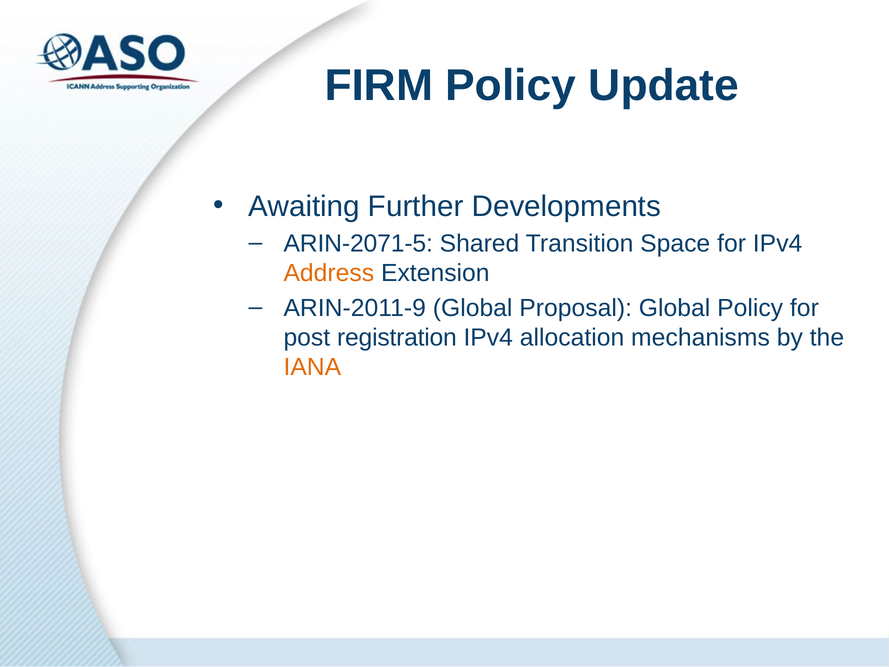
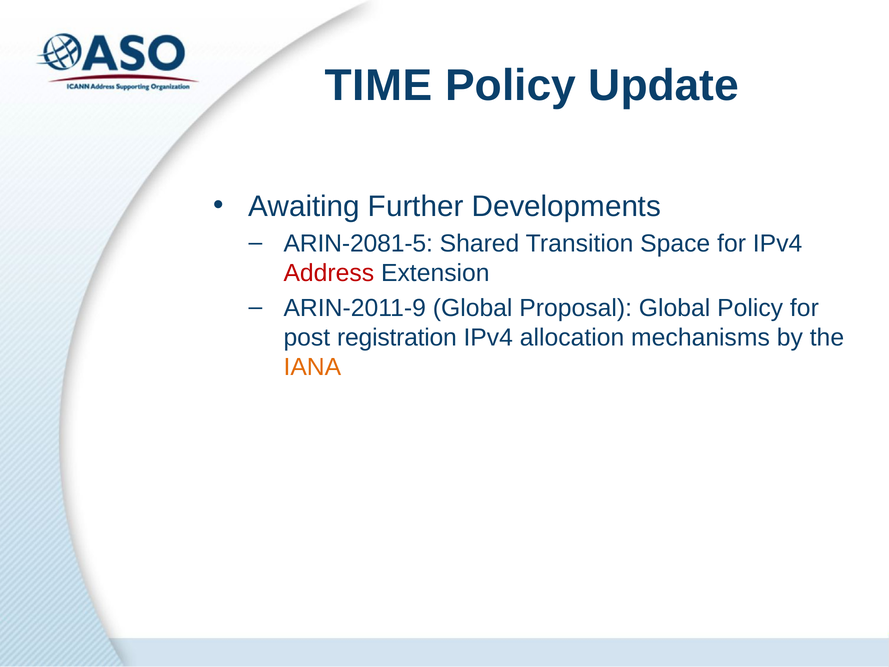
FIRM: FIRM -> TIME (379, 85)
ARIN-2071-5: ARIN-2071-5 -> ARIN-2081-5 (358, 243)
Address colour: orange -> red (329, 273)
